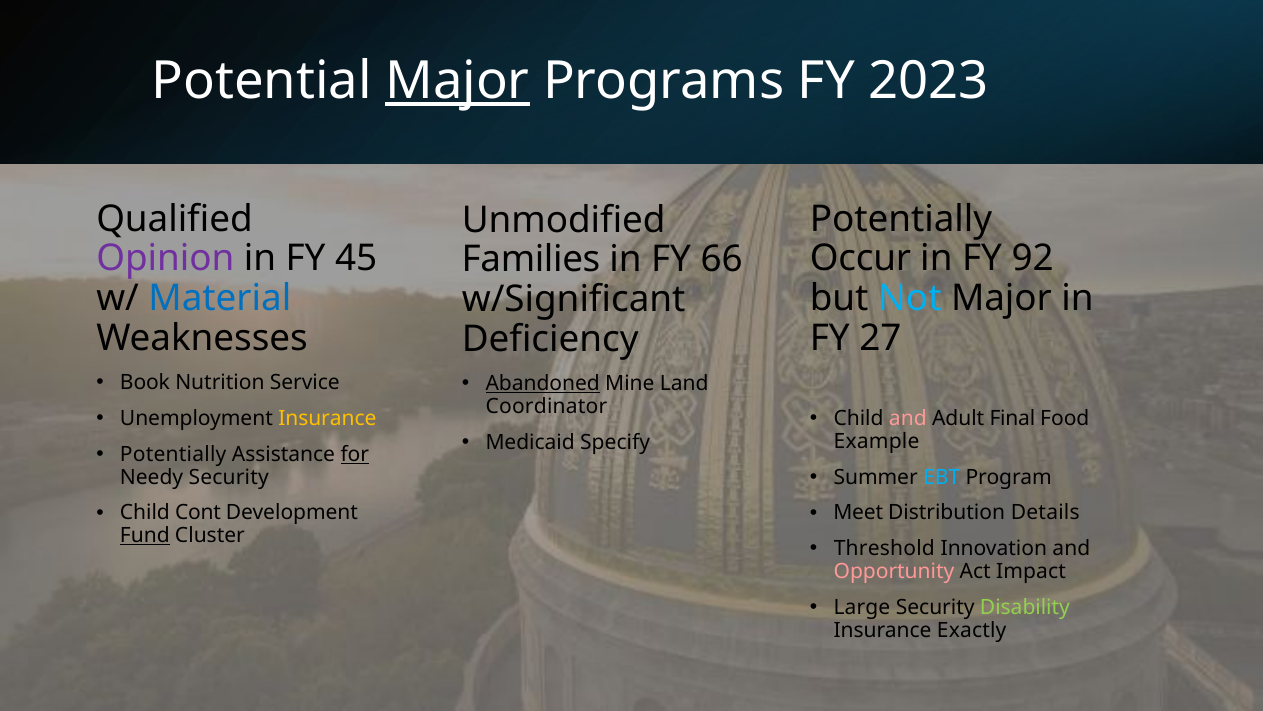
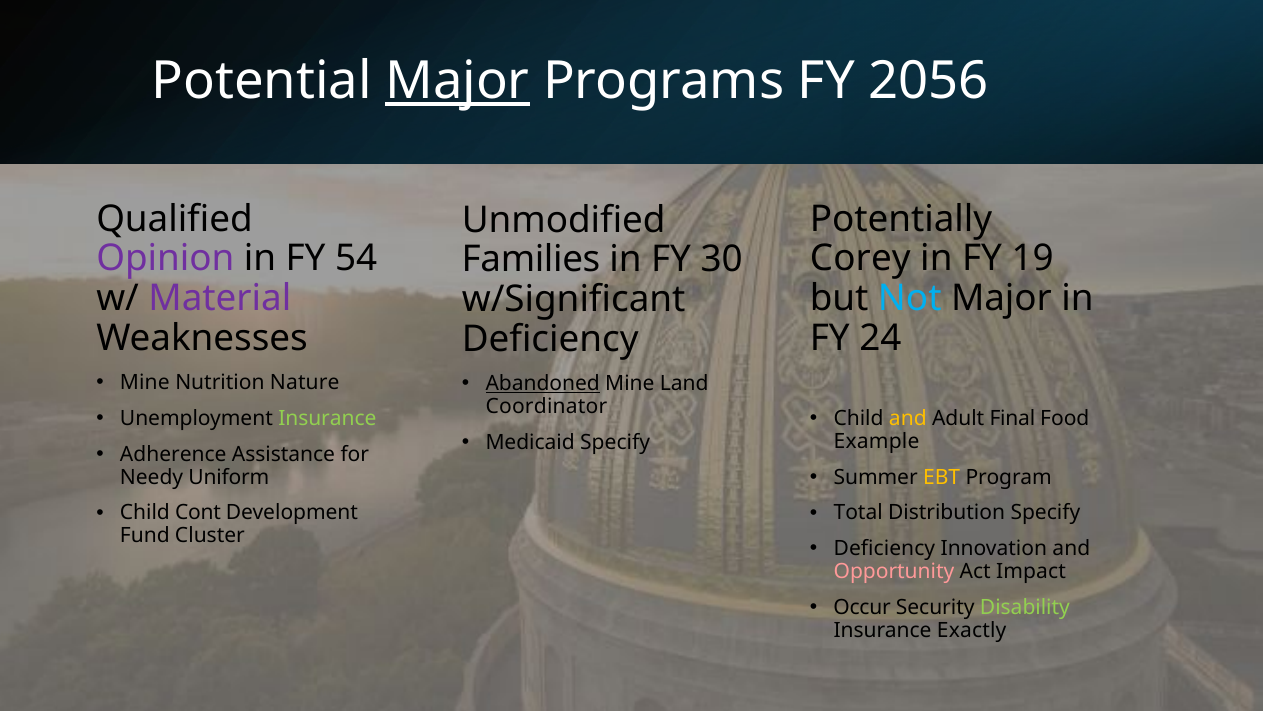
2023: 2023 -> 2056 (929, 81)
Occur: Occur -> Corey (860, 258)
92: 92 -> 19 (1033, 258)
45: 45 -> 54 (356, 258)
66: 66 -> 30 (722, 260)
Material colour: blue -> purple (220, 298)
27: 27 -> 24 (880, 338)
Book: Book -> Mine (145, 382)
Service: Service -> Nature (305, 382)
Insurance colour: yellow -> light green (327, 418)
and colour: pink -> yellow (908, 418)
Potentially: Potentially -> Adherence (173, 454)
for underline: present -> none (355, 454)
EBT colour: light blue -> yellow (942, 477)
Needy Security: Security -> Uniform (229, 477)
Meet: Meet -> Total (858, 513)
Distribution Details: Details -> Specify (1045, 513)
Fund underline: present -> none (145, 535)
Threshold: Threshold -> Deficiency (884, 548)
Large: Large -> Occur (862, 607)
